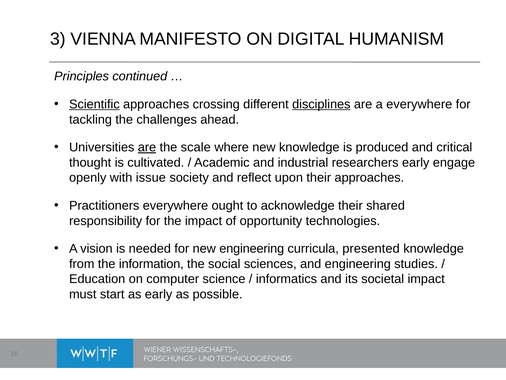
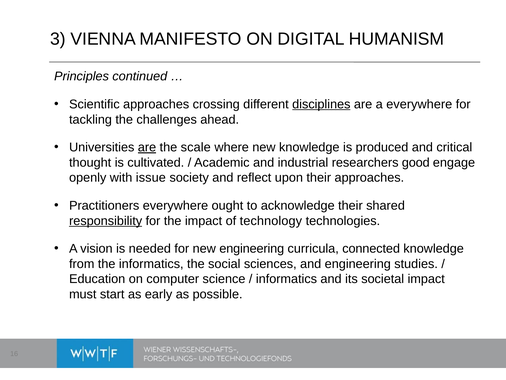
Scientific underline: present -> none (94, 104)
researchers early: early -> good (416, 162)
responsibility underline: none -> present (106, 221)
opportunity: opportunity -> technology (271, 221)
presented: presented -> connected (371, 248)
the information: information -> informatics (151, 264)
